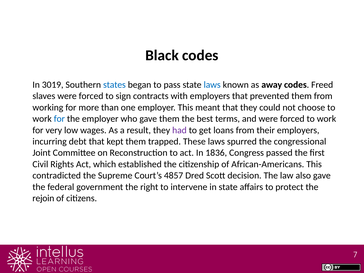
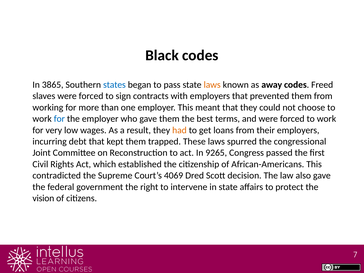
3019: 3019 -> 3865 (53, 85)
laws colour: blue -> orange (212, 85)
had colour: purple -> orange (179, 130)
1836: 1836 -> 9265 (216, 153)
4857: 4857 -> 4069 (174, 176)
rejoin: rejoin -> vision (43, 198)
